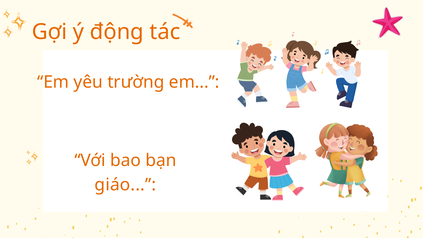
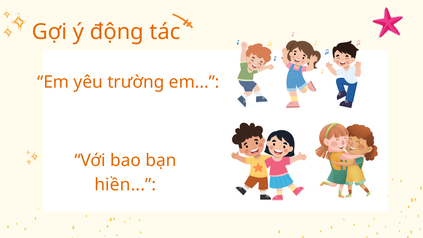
giáo: giáo -> hiền (125, 185)
